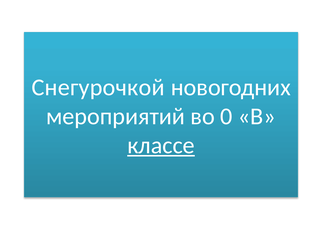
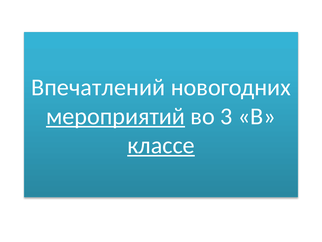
Снегурочкой: Снегурочкой -> Впечатлений (98, 87)
мероприятий underline: none -> present (116, 116)
0: 0 -> 3 (226, 116)
